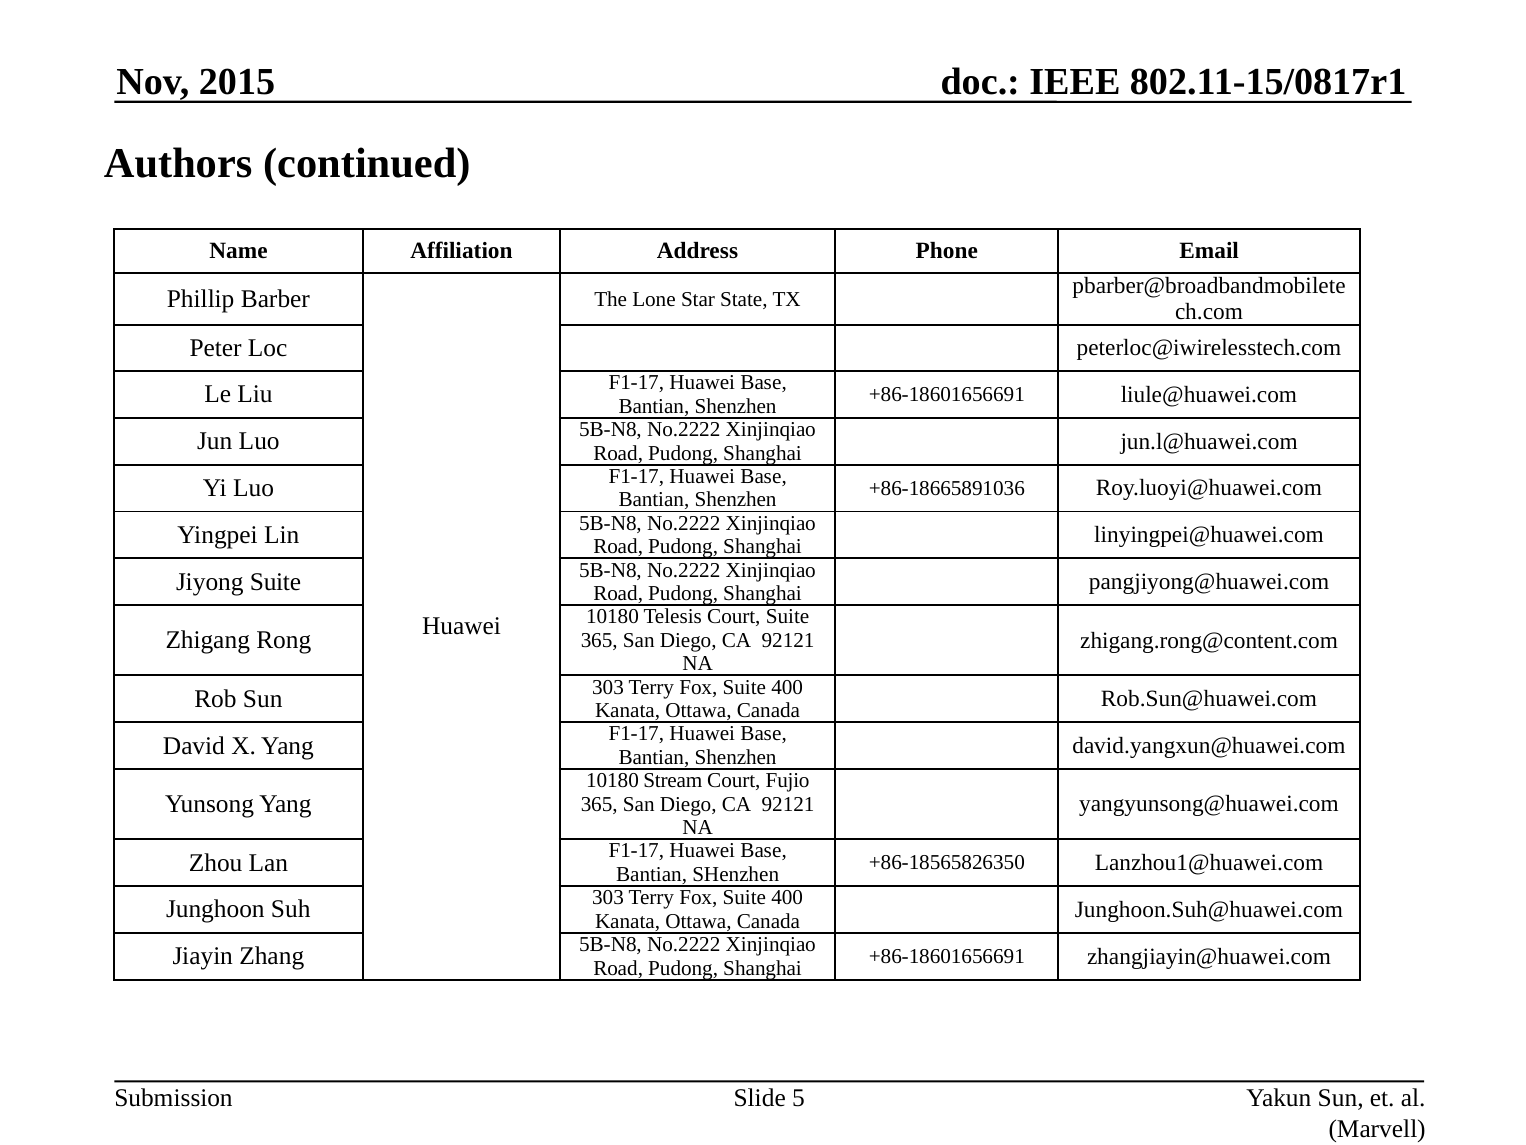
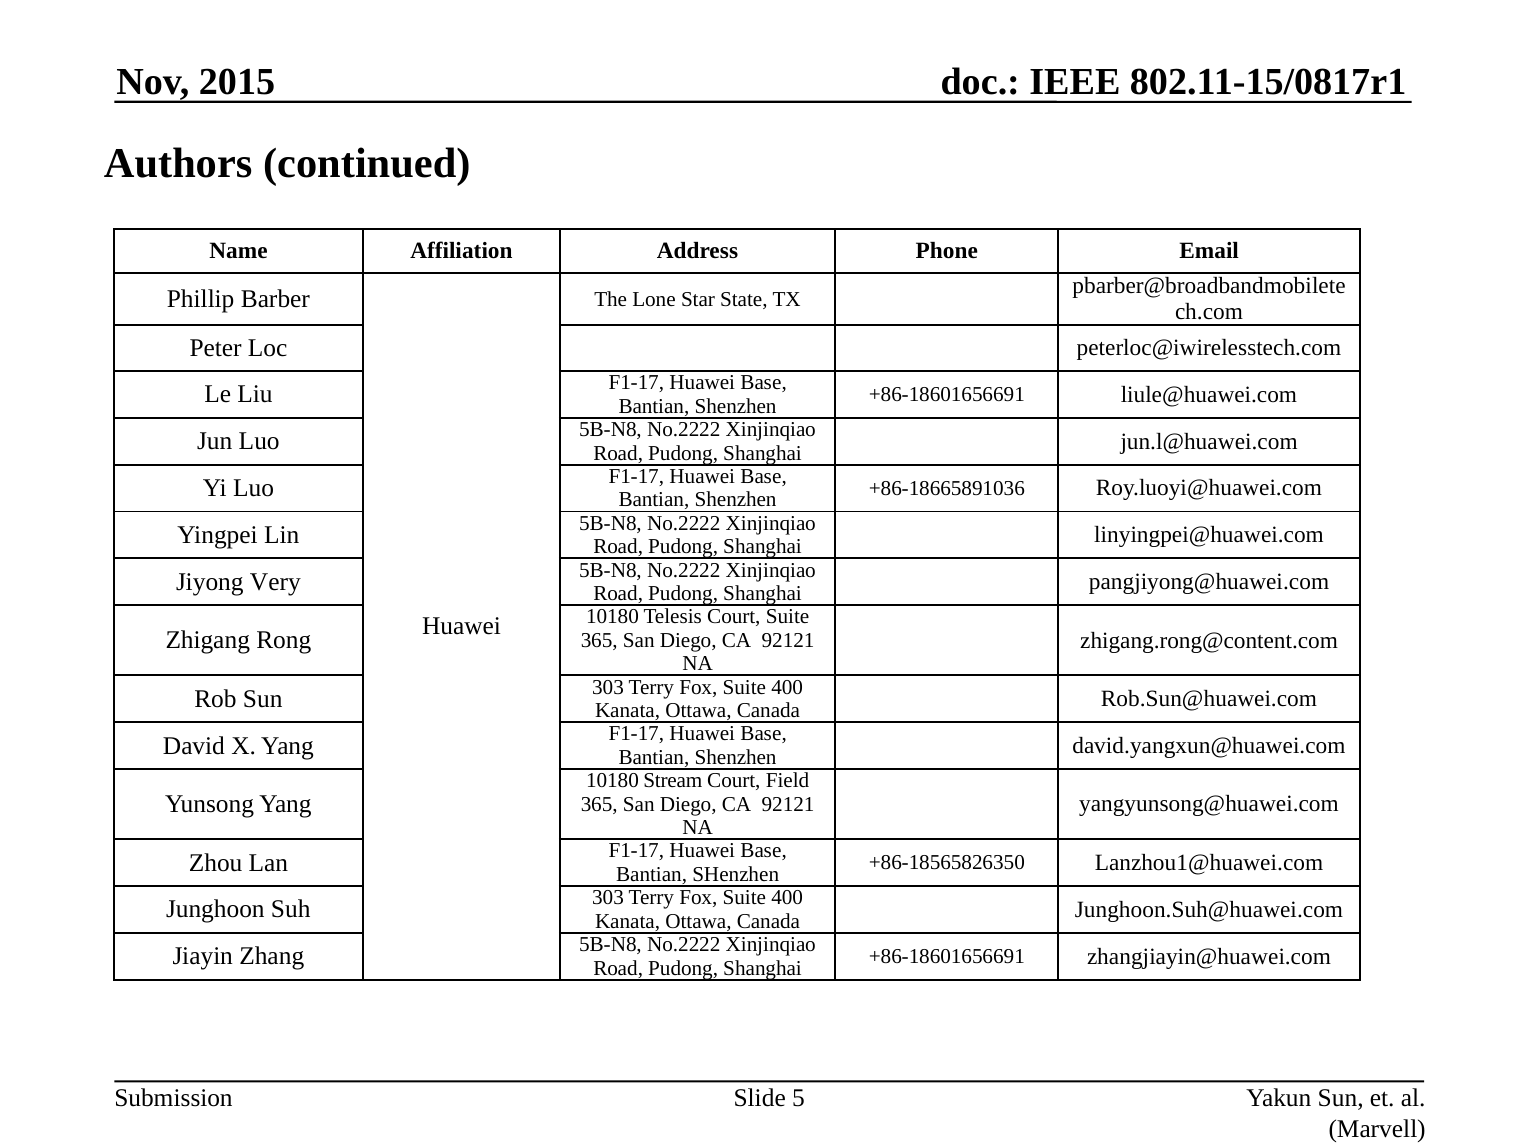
Jiyong Suite: Suite -> Very (275, 582)
Fujio: Fujio -> Field (788, 780)
